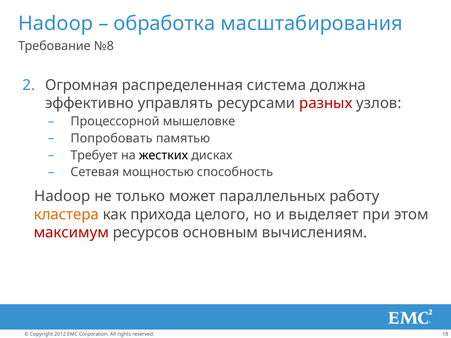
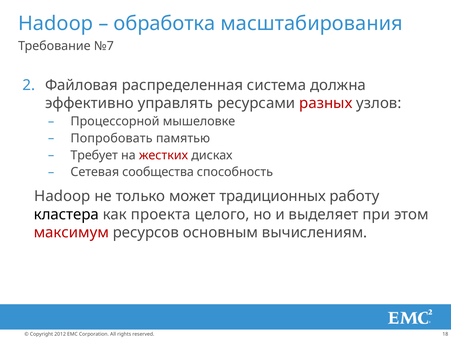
№8: №8 -> №7 (104, 46)
Огромная: Огромная -> Файловая (82, 85)
жестких colour: black -> red (164, 155)
мощностью: мощностью -> сообщества (158, 172)
параллельных: параллельных -> традиционных (273, 197)
кластера colour: orange -> black (66, 215)
прихода: прихода -> проекта (161, 215)
